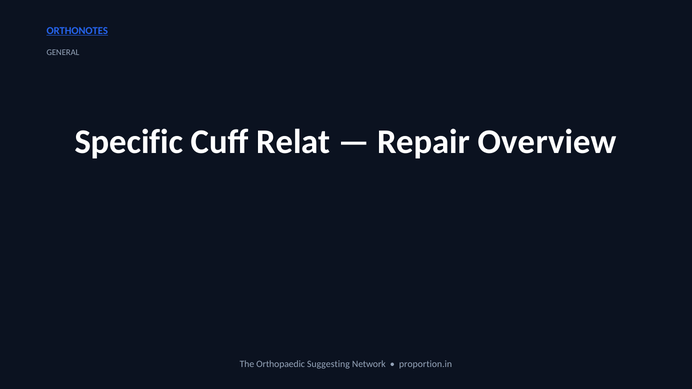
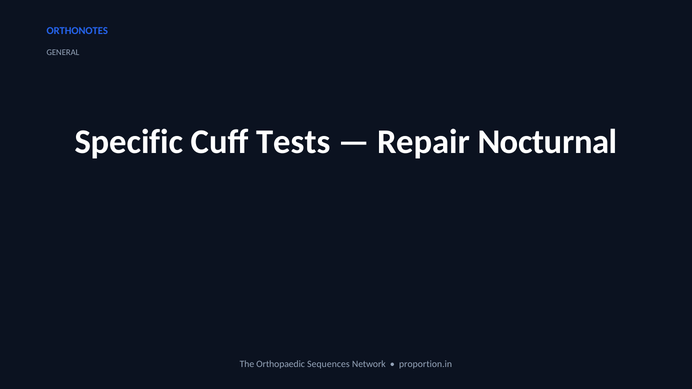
ORTHONOTES underline: present -> none (77, 31)
Relat: Relat -> Tests (293, 142)
Overview: Overview -> Nocturnal (547, 142)
Suggesting: Suggesting -> Sequences (328, 365)
